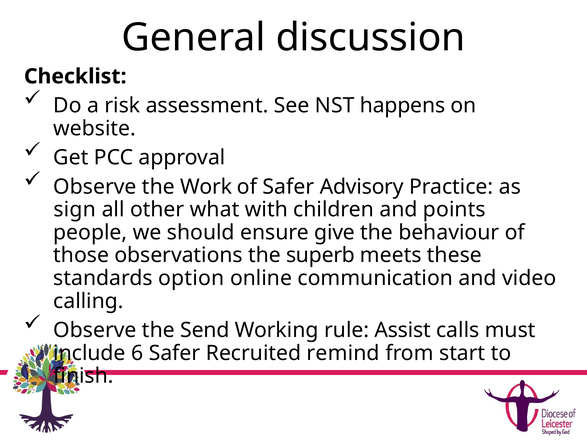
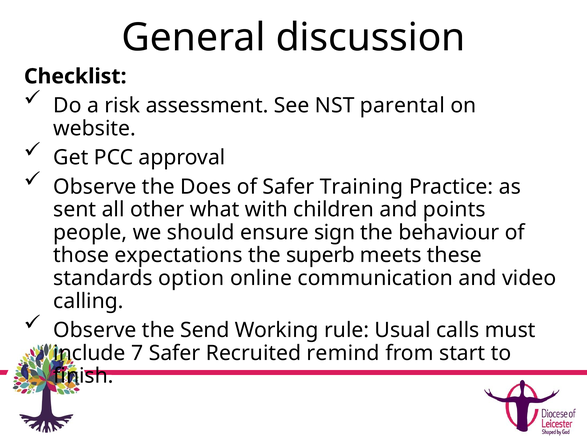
happens: happens -> parental (402, 106)
Work: Work -> Does (206, 187)
Advisory: Advisory -> Training (362, 187)
sign: sign -> sent (75, 210)
give: give -> sign (335, 233)
observations: observations -> expectations (179, 255)
Assist: Assist -> Usual (403, 330)
6: 6 -> 7 (137, 353)
